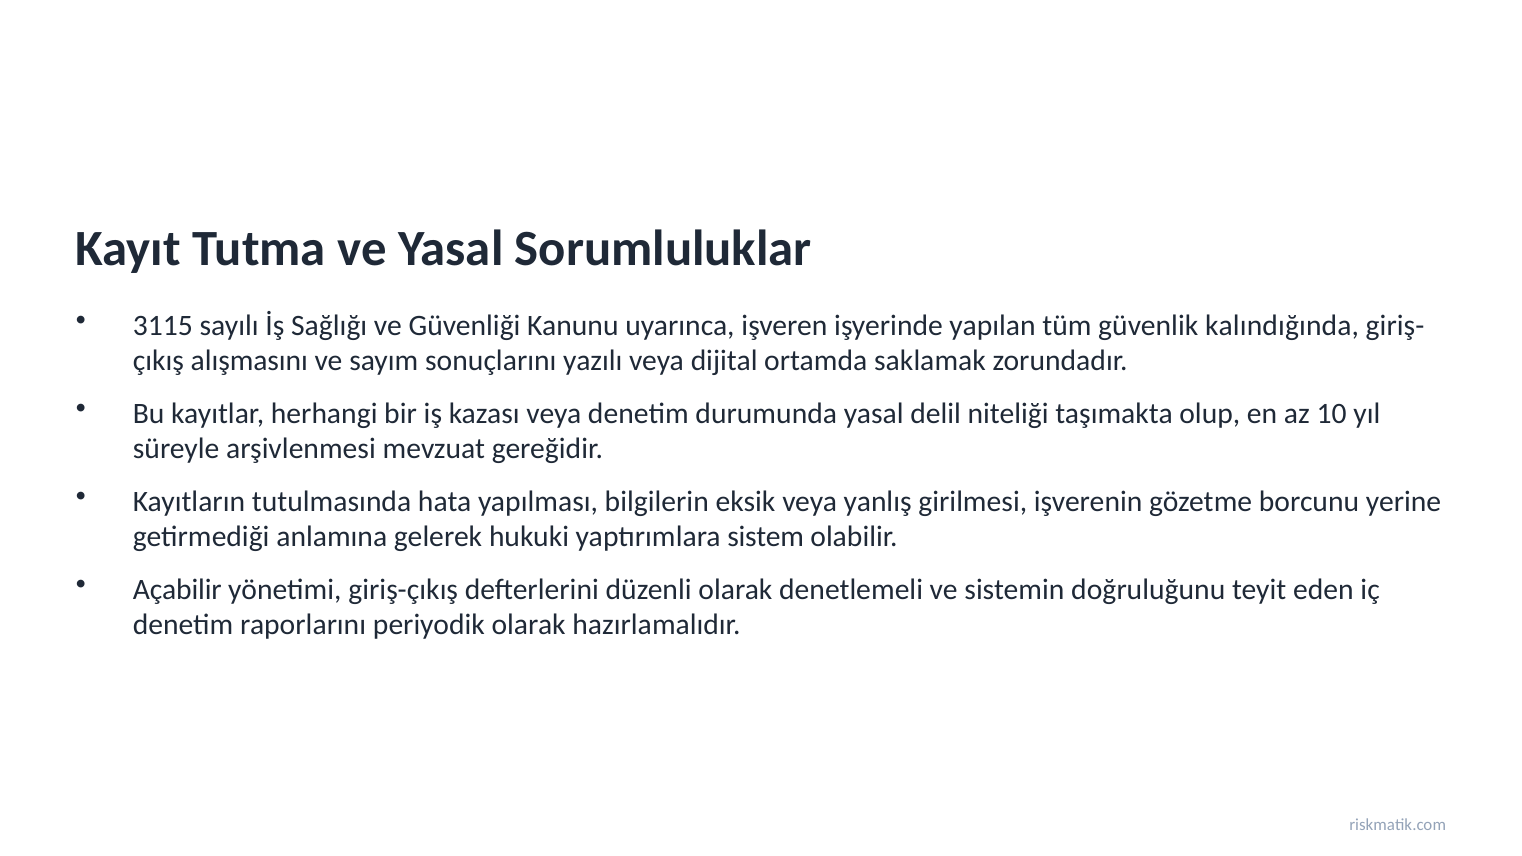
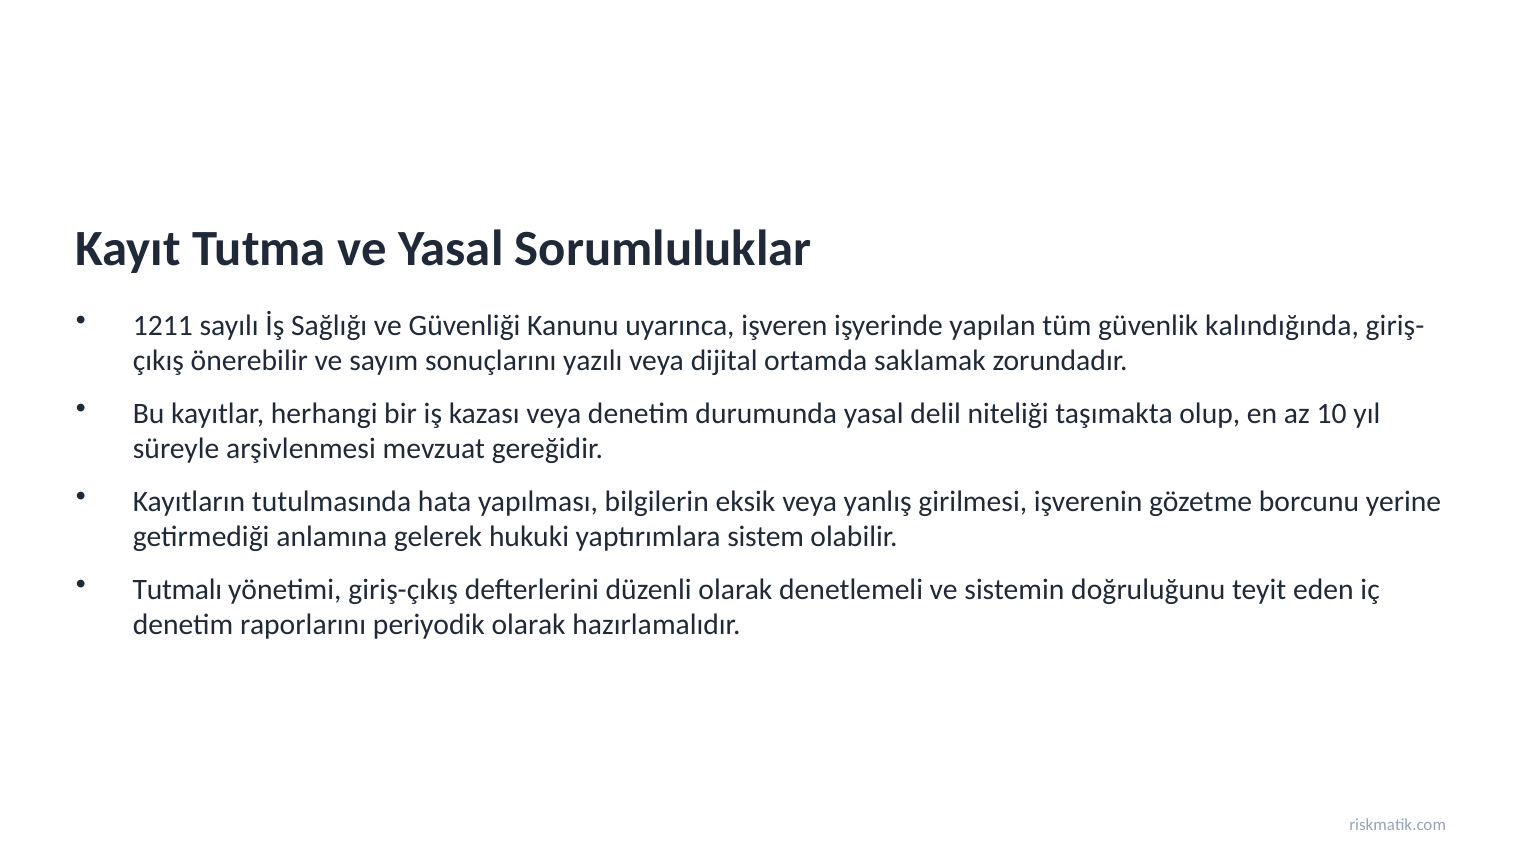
3115: 3115 -> 1211 (163, 325)
alışmasını: alışmasını -> önerebilir (249, 361)
Açabilir: Açabilir -> Tutmalı (177, 590)
